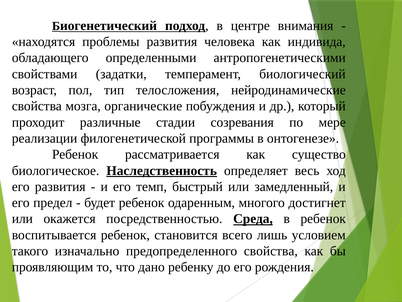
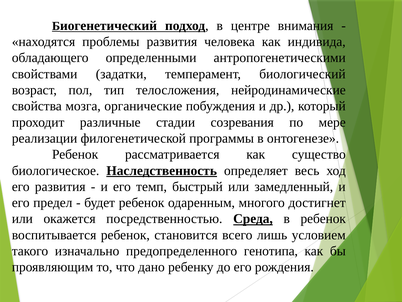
предопределенного свойства: свойства -> генотипа (271, 251)
